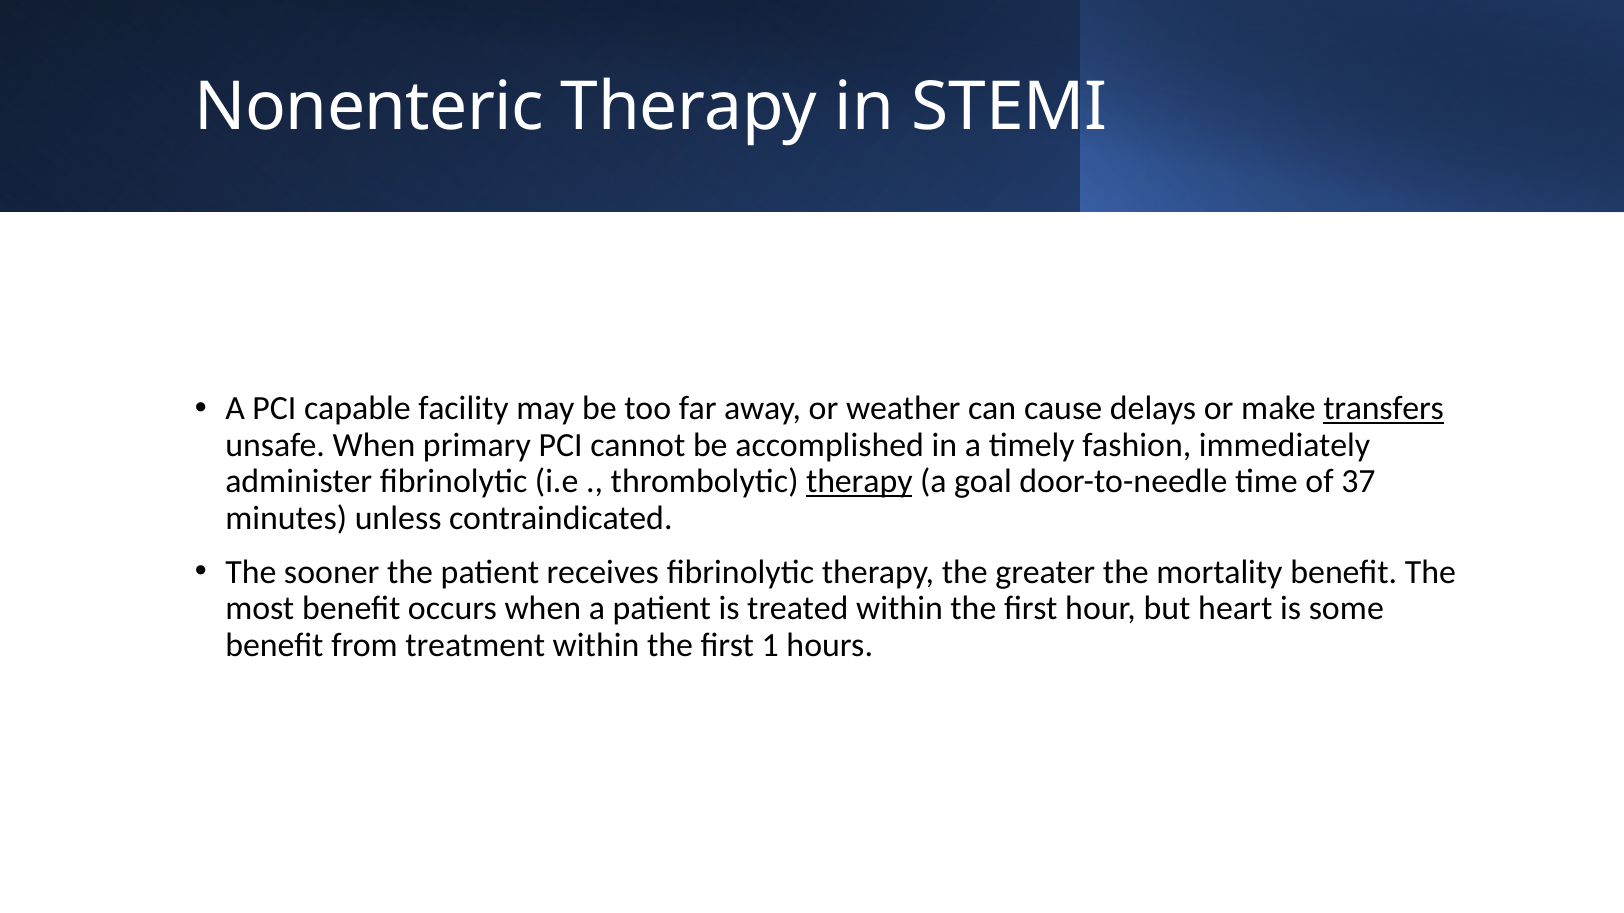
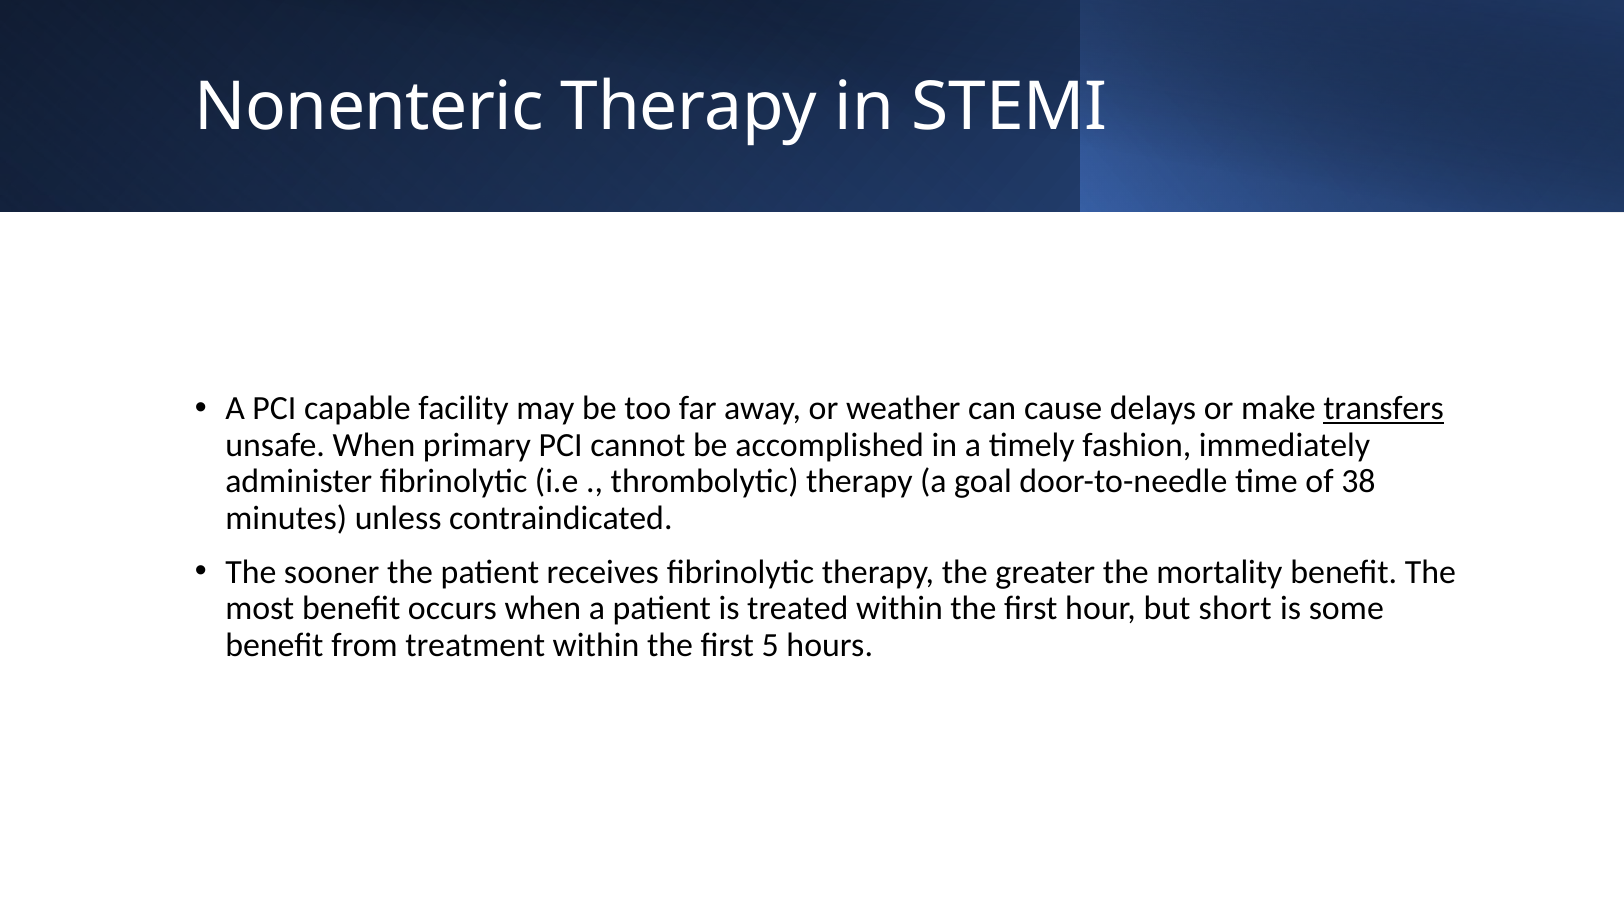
therapy underline: present -> none (859, 482)
37: 37 -> 38 (1358, 482)
heart: heart -> short (1235, 609)
1: 1 -> 5 (770, 645)
